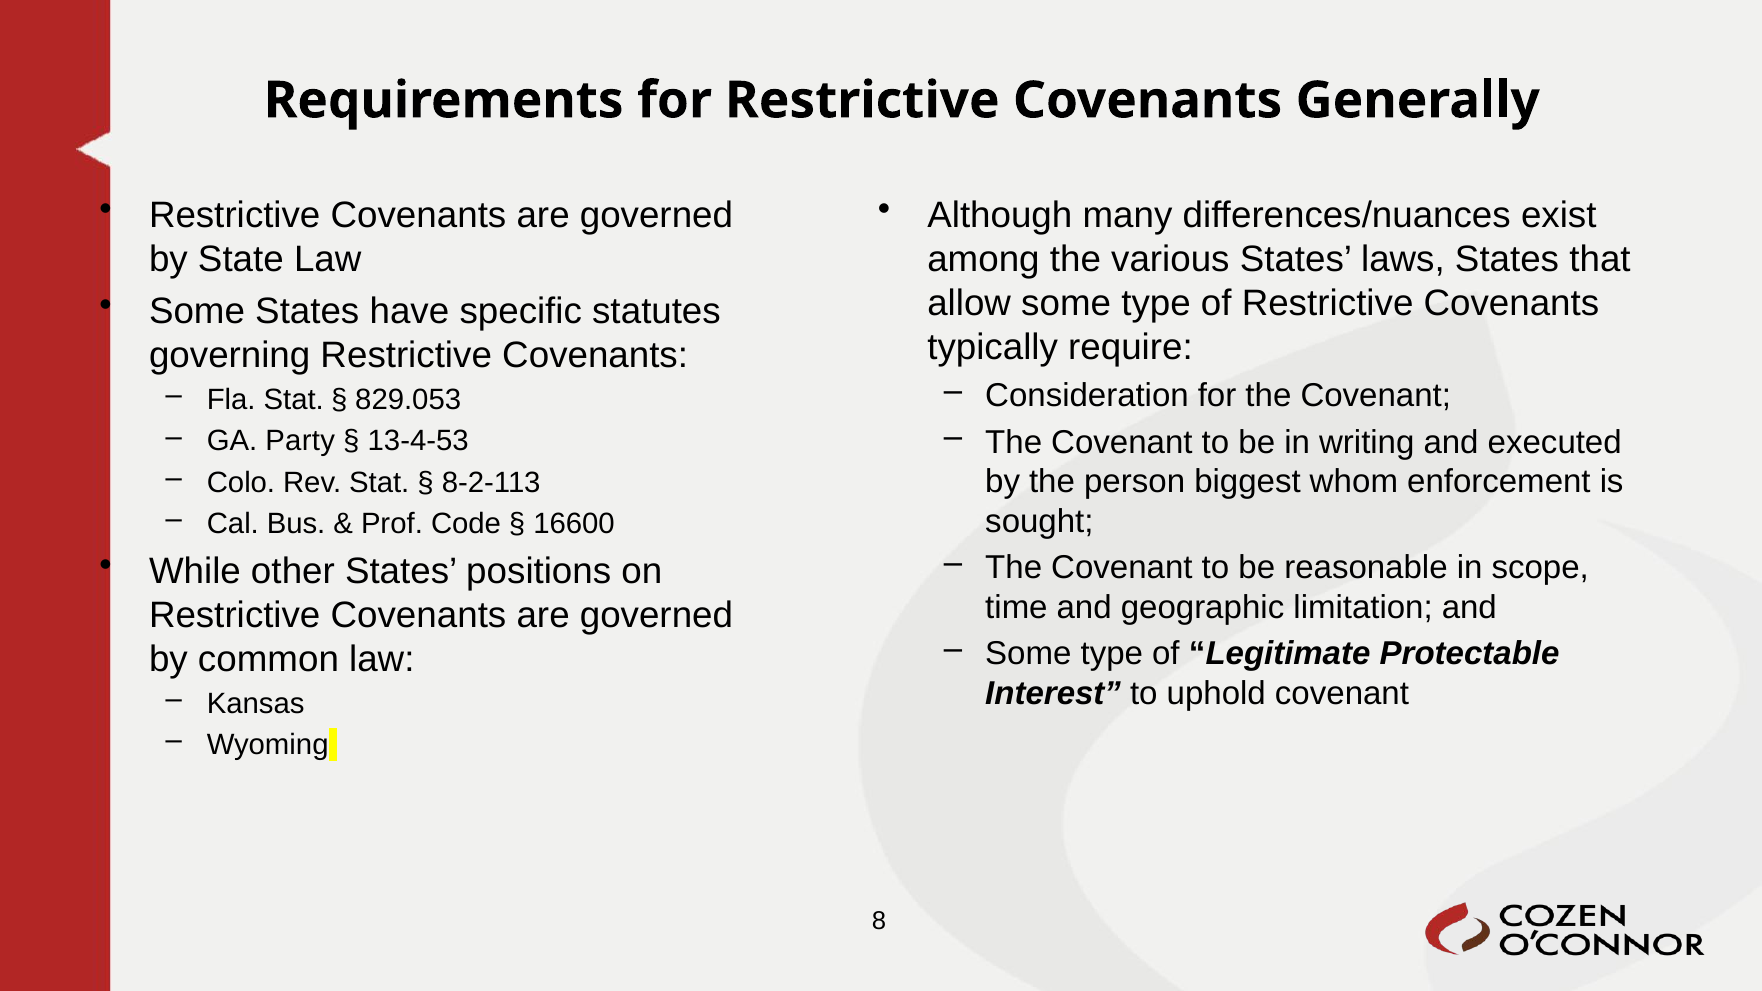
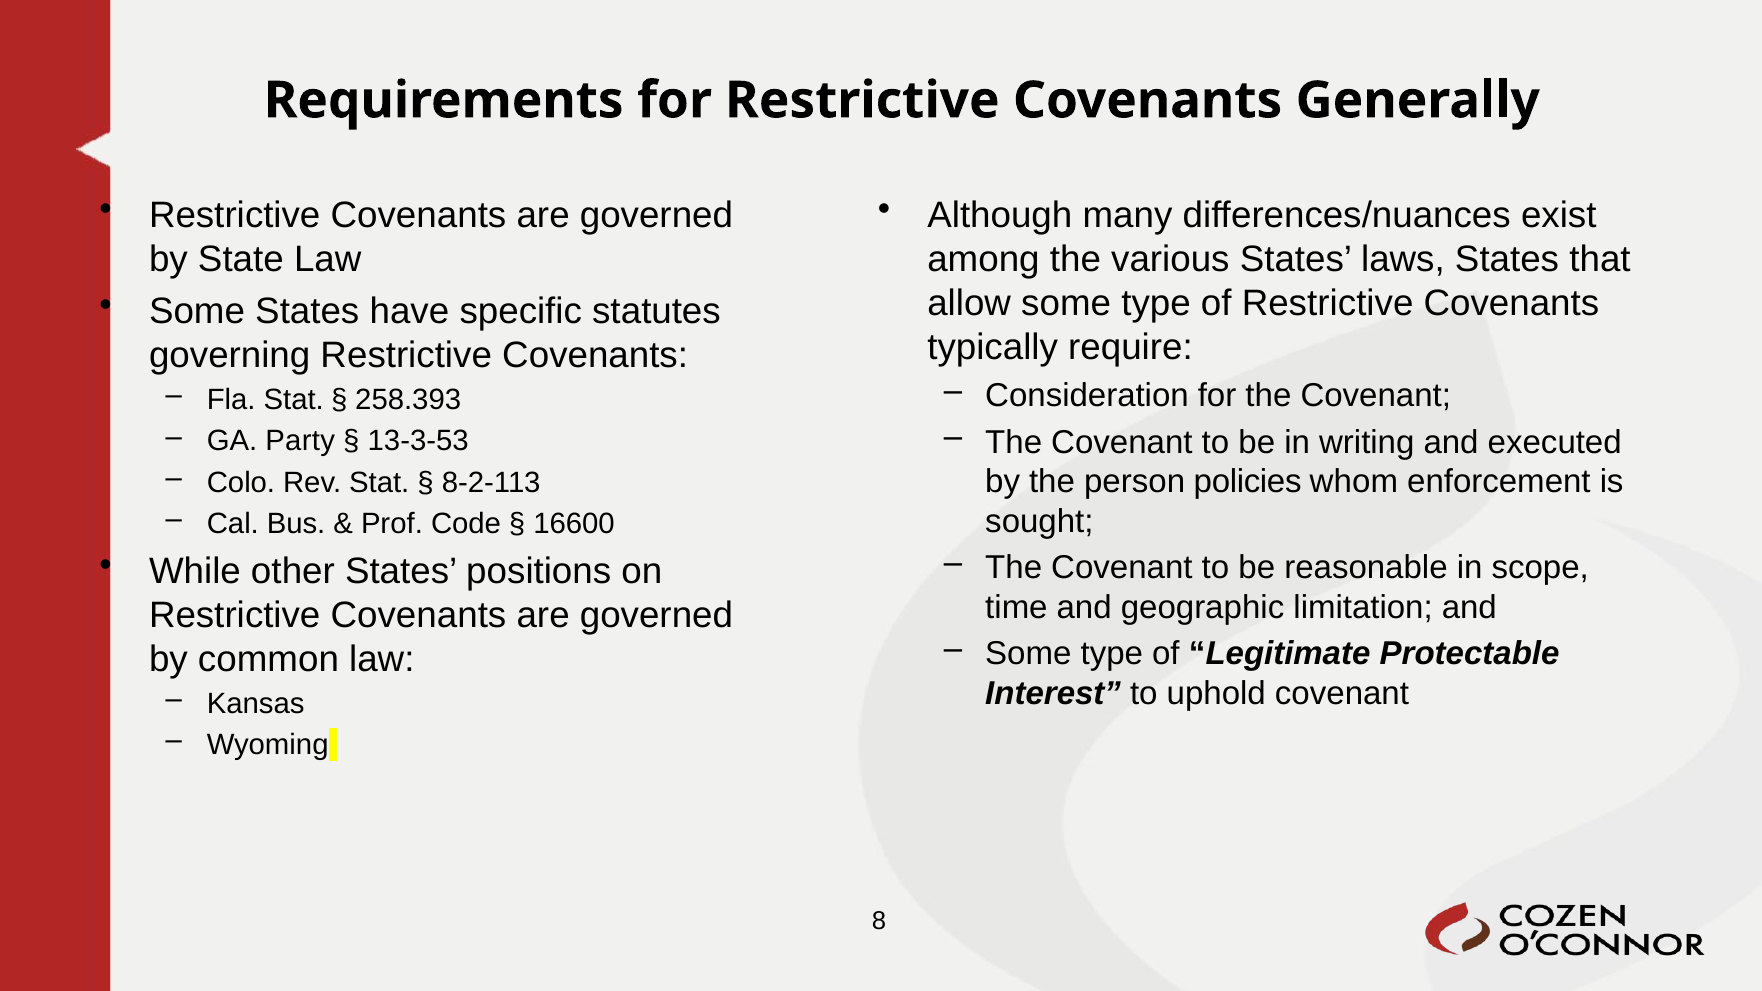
829.053: 829.053 -> 258.393 (408, 400)
13-4-53: 13-4-53 -> 13-3-53 (418, 441)
biggest: biggest -> policies (1248, 482)
